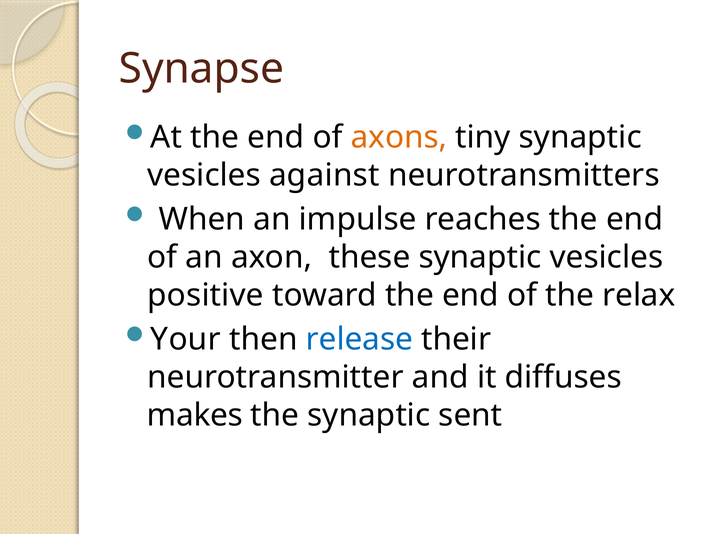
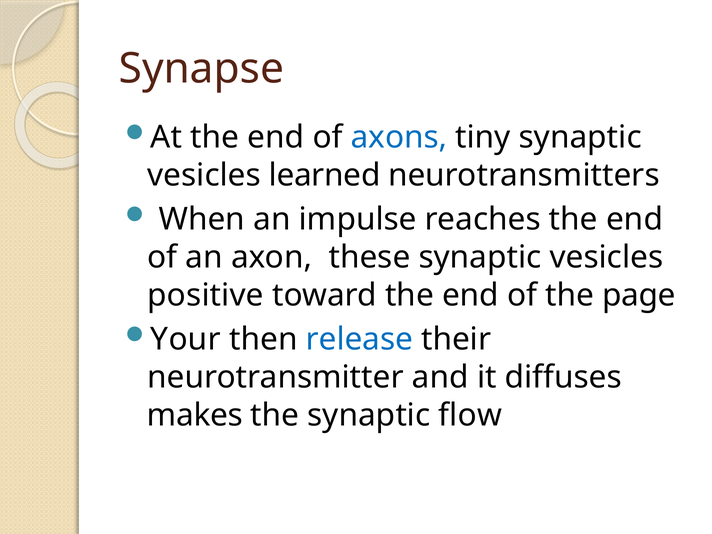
axons colour: orange -> blue (399, 137)
against: against -> learned (325, 175)
relax: relax -> page (639, 295)
sent: sent -> flow (470, 415)
